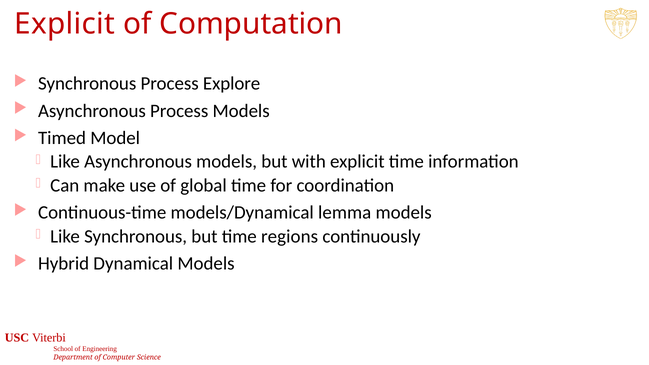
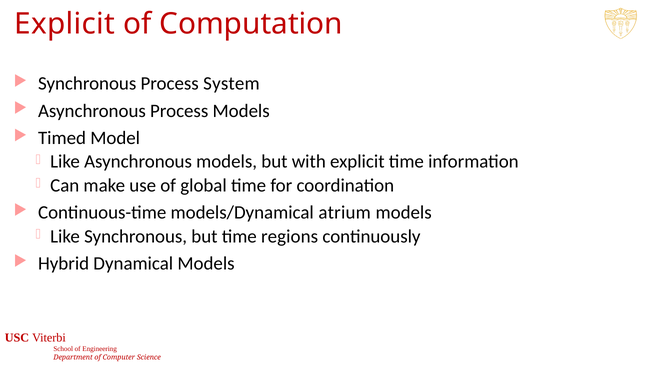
Explore: Explore -> System (231, 84)
lemma: lemma -> atrium (345, 213)
